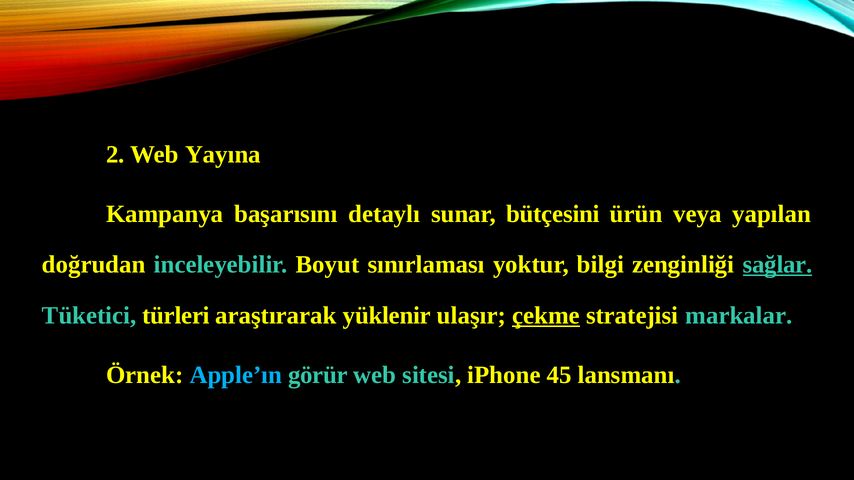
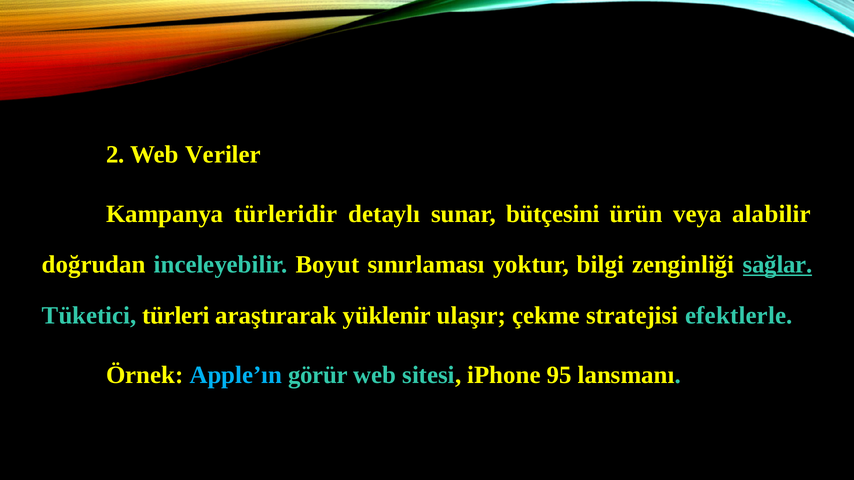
Yayına: Yayına -> Veriler (223, 155)
başarısını: başarısını -> türleridir (286, 214)
yapılan: yapılan -> alabilir (772, 214)
çekme underline: present -> none (546, 316)
markalar: markalar -> efektlerle (739, 316)
45: 45 -> 95 (559, 375)
